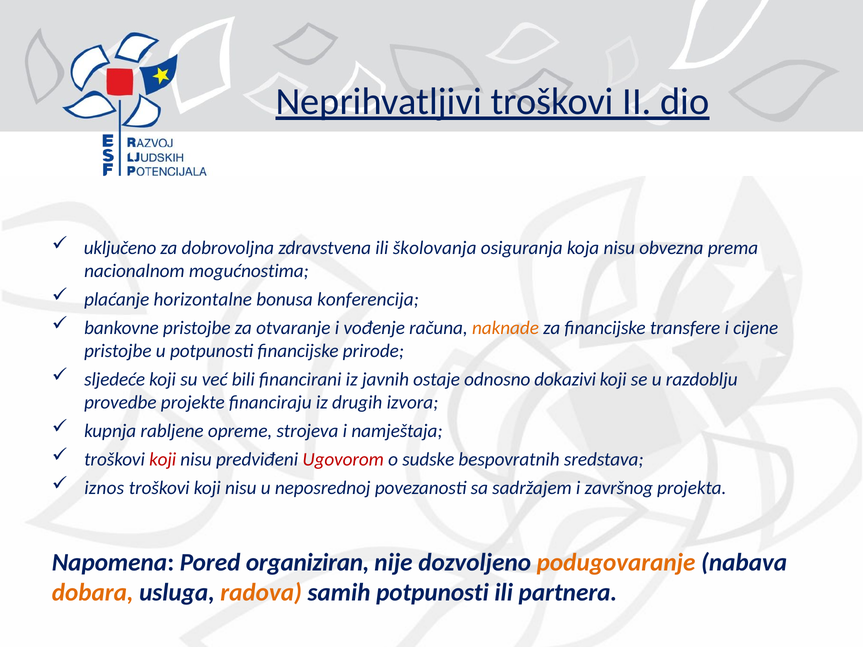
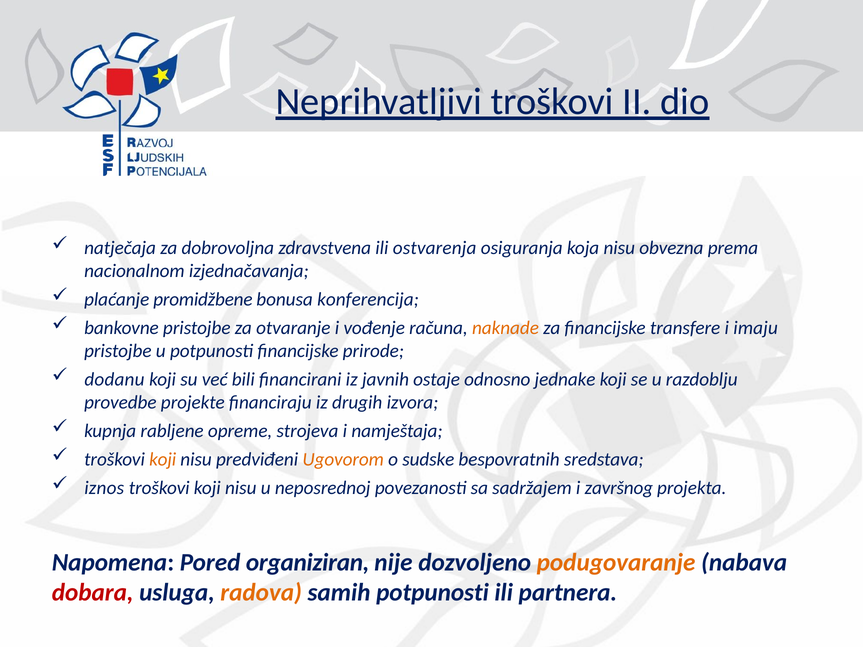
uključeno: uključeno -> natječaja (120, 248)
školovanja: školovanja -> ostvarenja (435, 248)
mogućnostima: mogućnostima -> izjednačavanja (249, 271)
horizontalne: horizontalne -> promidžbene (203, 299)
cijene: cijene -> imaju (756, 328)
sljedeće: sljedeće -> dodanu (114, 379)
dokazivi: dokazivi -> jednake (565, 379)
koji colour: red -> orange (163, 459)
Ugovorom colour: red -> orange (343, 459)
dobara colour: orange -> red (93, 593)
